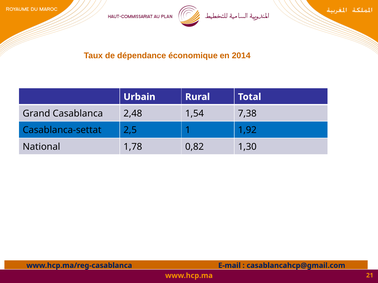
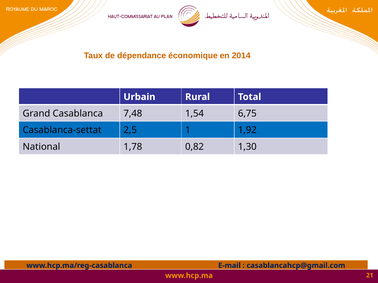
2,48: 2,48 -> 7,48 (133, 114)
7,38: 7,38 -> 6,75 (247, 114)
